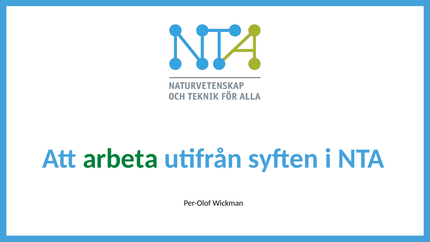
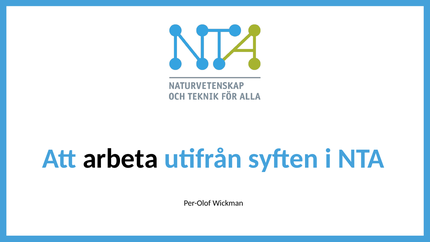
arbeta colour: green -> black (120, 159)
